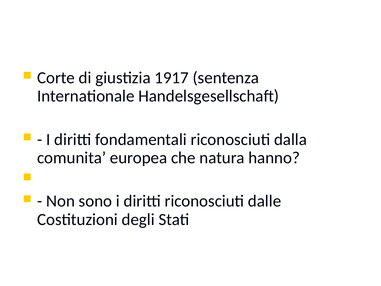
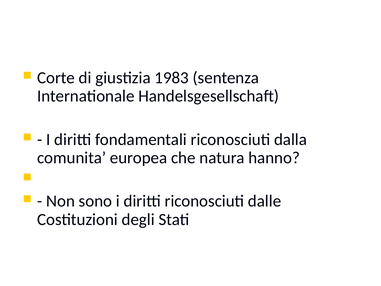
1917: 1917 -> 1983 (172, 78)
